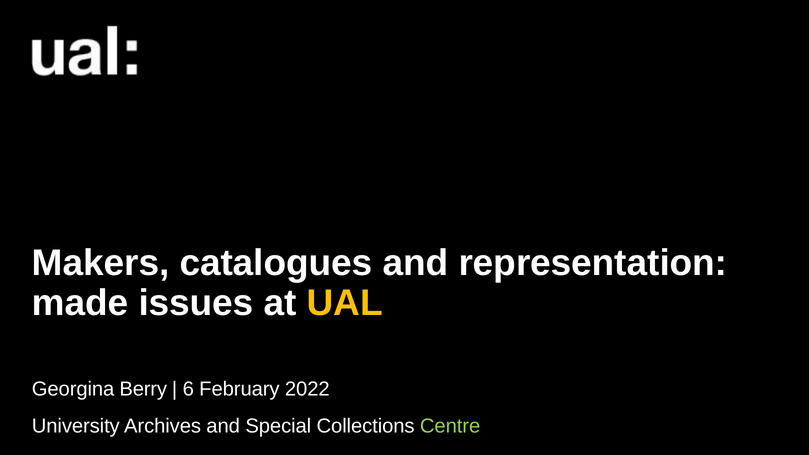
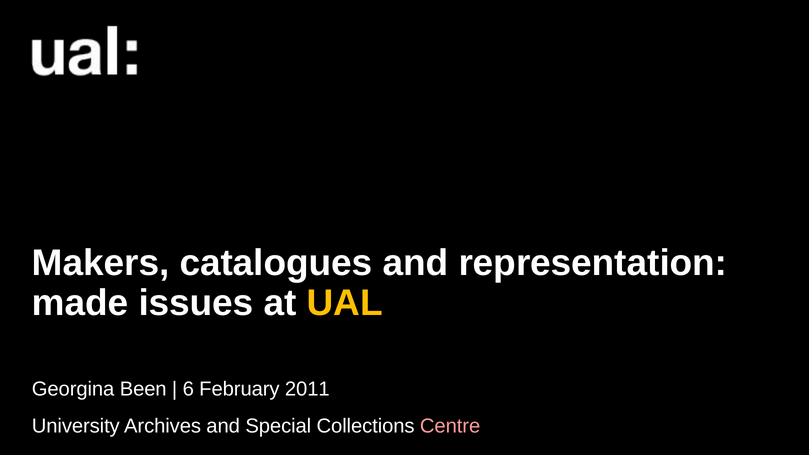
Berry: Berry -> Been (143, 389)
2022: 2022 -> 2011 (307, 389)
Centre colour: light green -> pink (450, 426)
